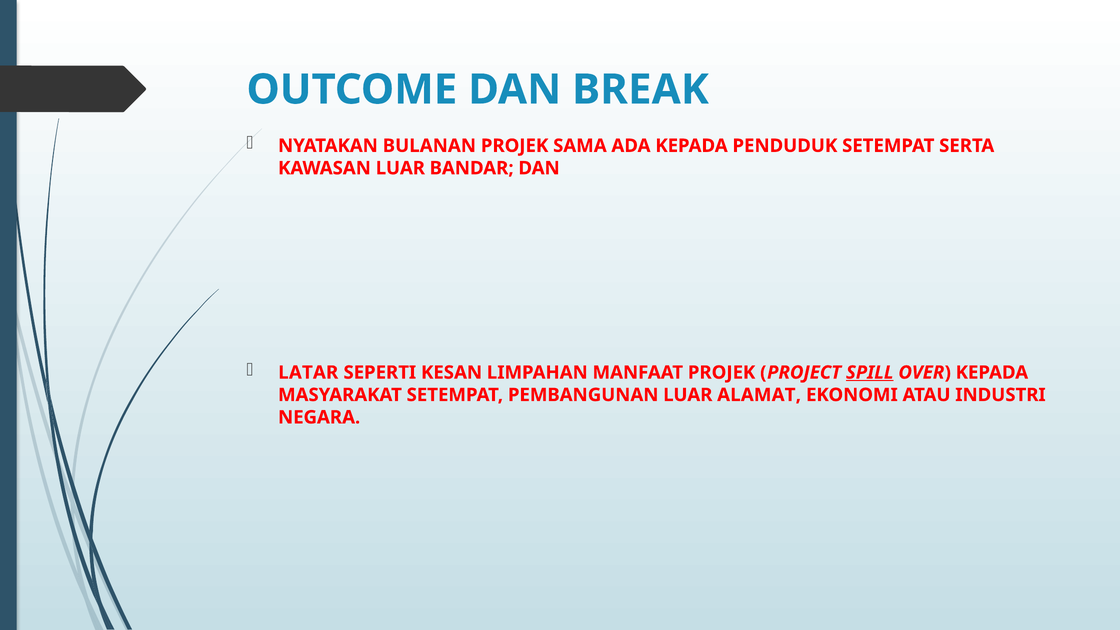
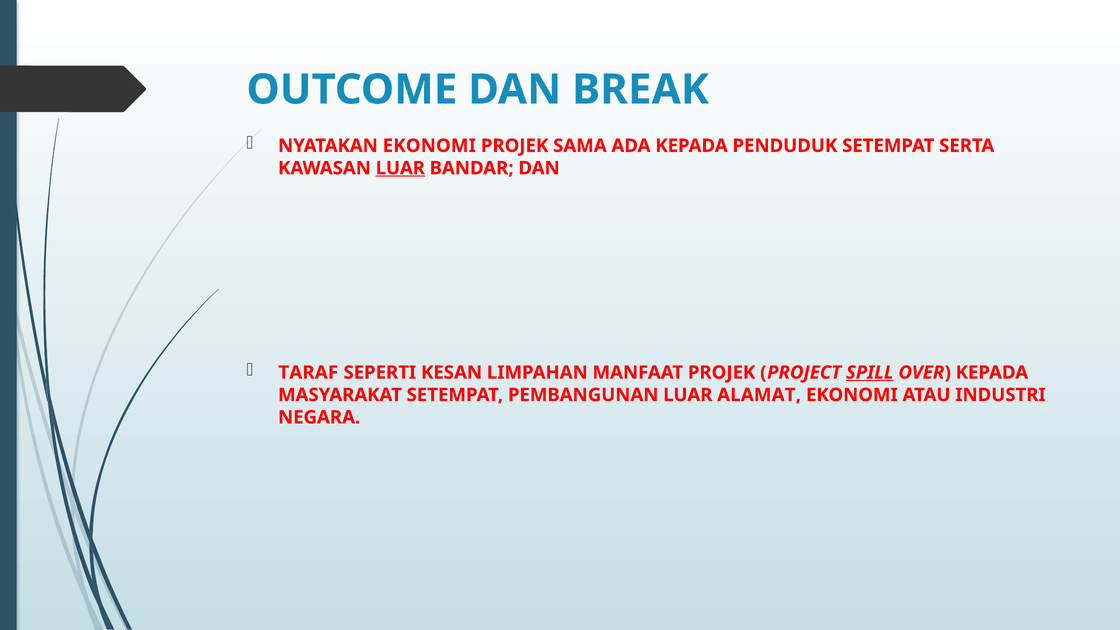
NYATAKAN BULANAN: BULANAN -> EKONOMI (429, 146)
LUAR underline: none -> present (400, 168)
LATAR: LATAR -> TARAF (308, 373)
